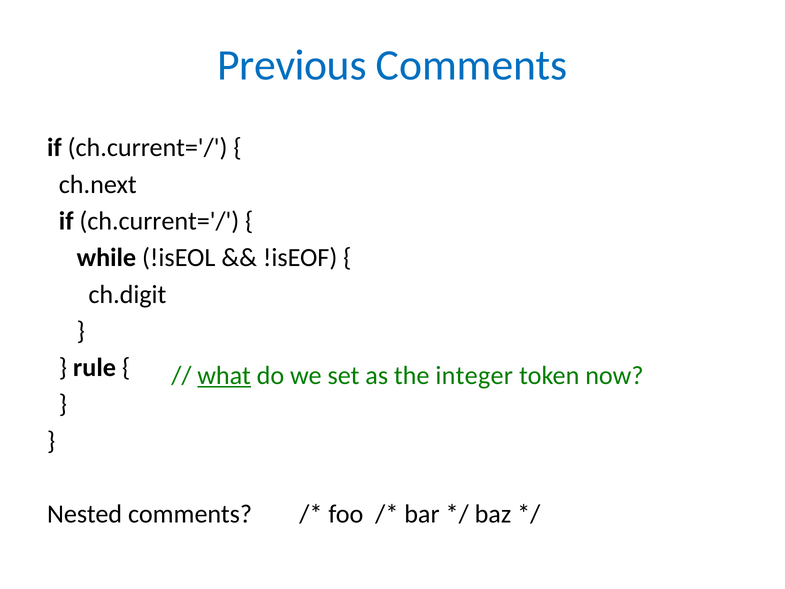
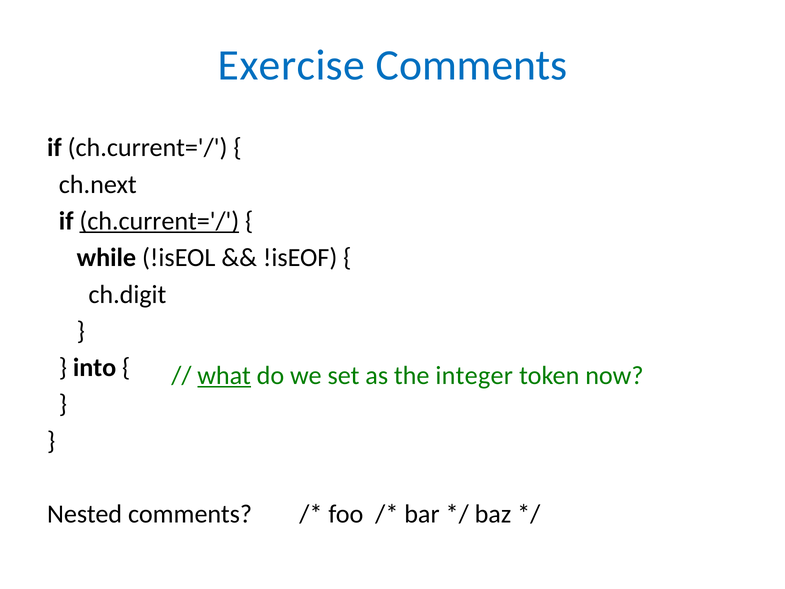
Previous: Previous -> Exercise (292, 65)
ch.current='/ underline: none -> present (159, 221)
rule: rule -> into (95, 367)
